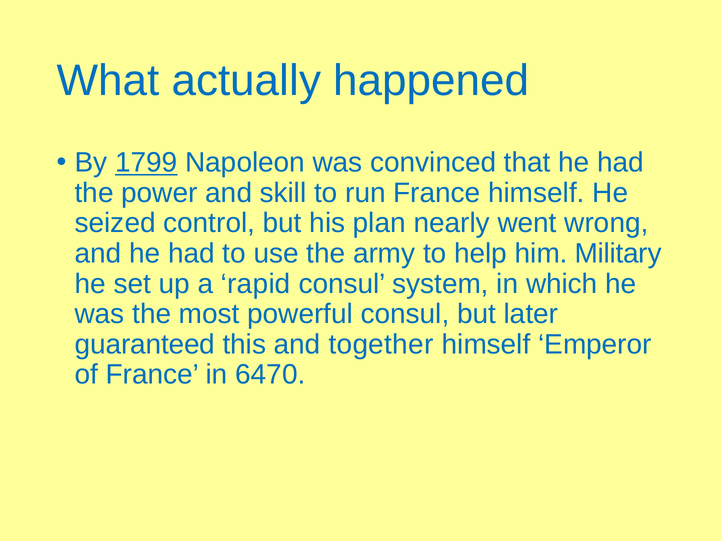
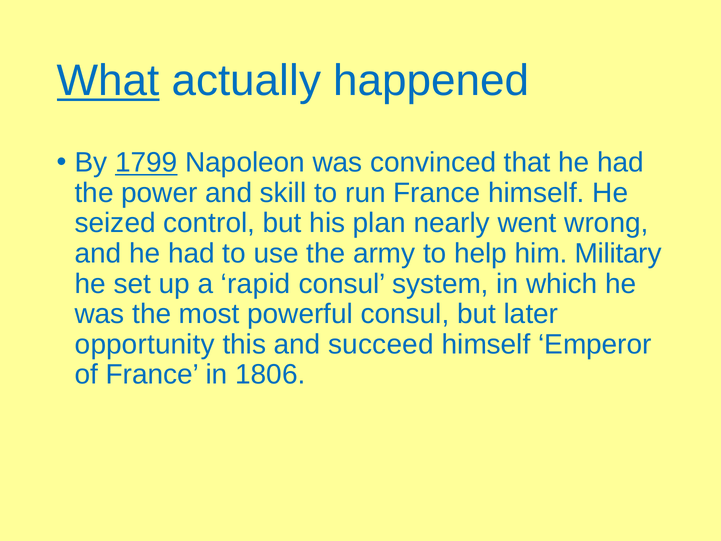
What underline: none -> present (108, 81)
guaranteed: guaranteed -> opportunity (145, 344)
together: together -> succeed (381, 344)
6470: 6470 -> 1806 (270, 375)
